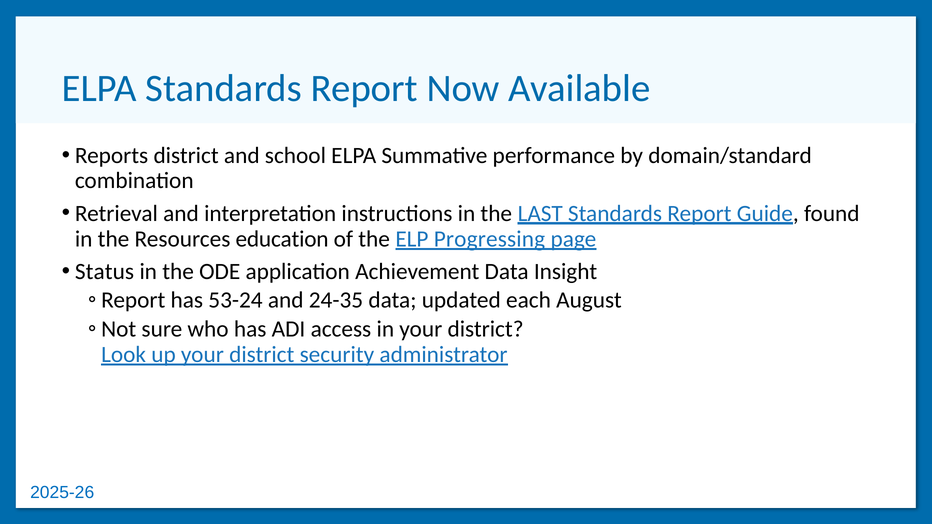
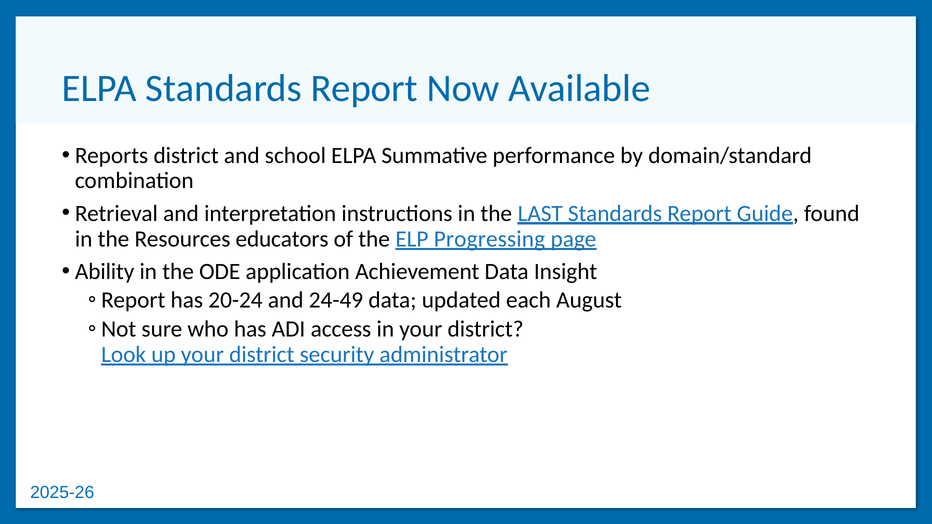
education: education -> educators (282, 239)
Status: Status -> Ability (105, 272)
53-24: 53-24 -> 20-24 (235, 300)
24-35: 24-35 -> 24-49 (336, 300)
